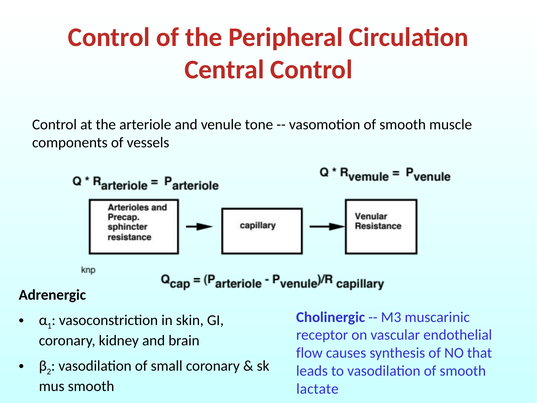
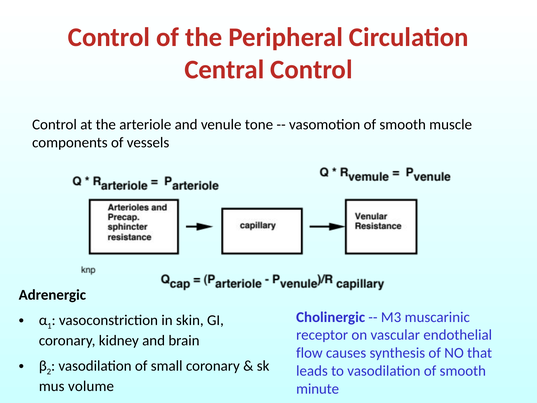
mus smooth: smooth -> volume (91, 386)
lactate: lactate -> minute (318, 389)
